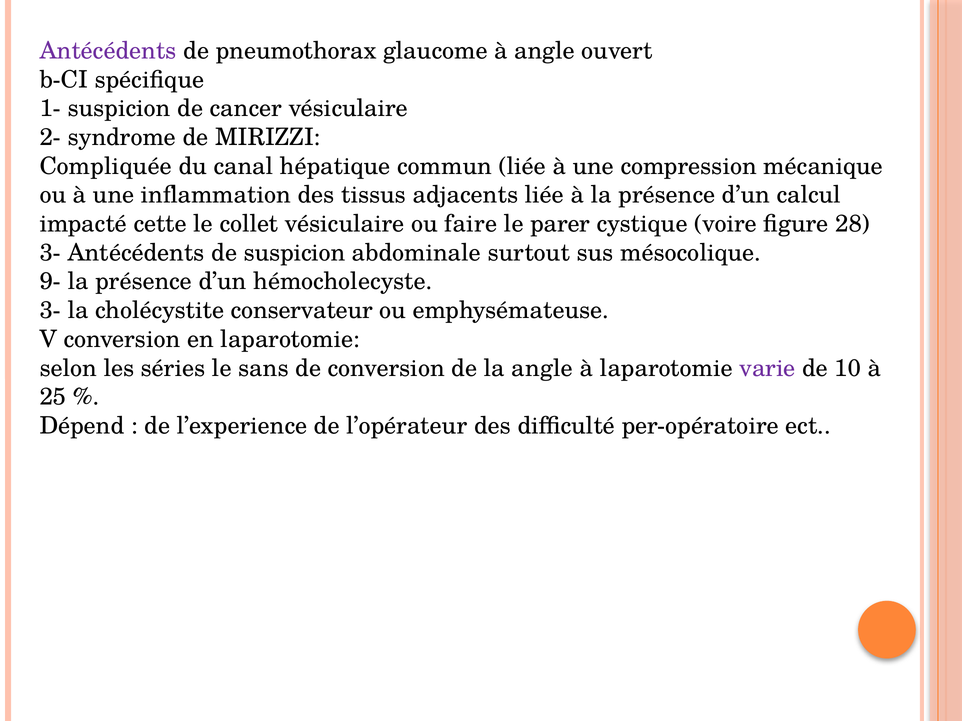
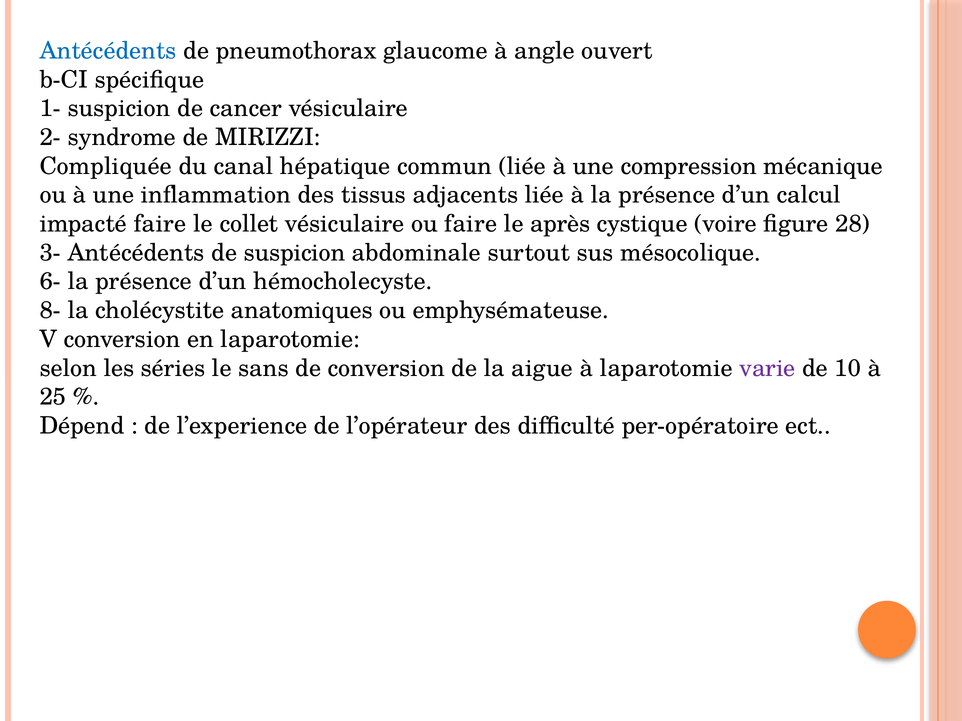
Antécédents colour: purple -> blue (108, 51)
impacté cette: cette -> faire (160, 224)
parer: parer -> après (560, 224)
9-: 9- -> 6- (50, 282)
3-: 3- -> 8- (50, 311)
conservateur: conservateur -> anatomiques (302, 311)
la angle: angle -> aigue (542, 368)
